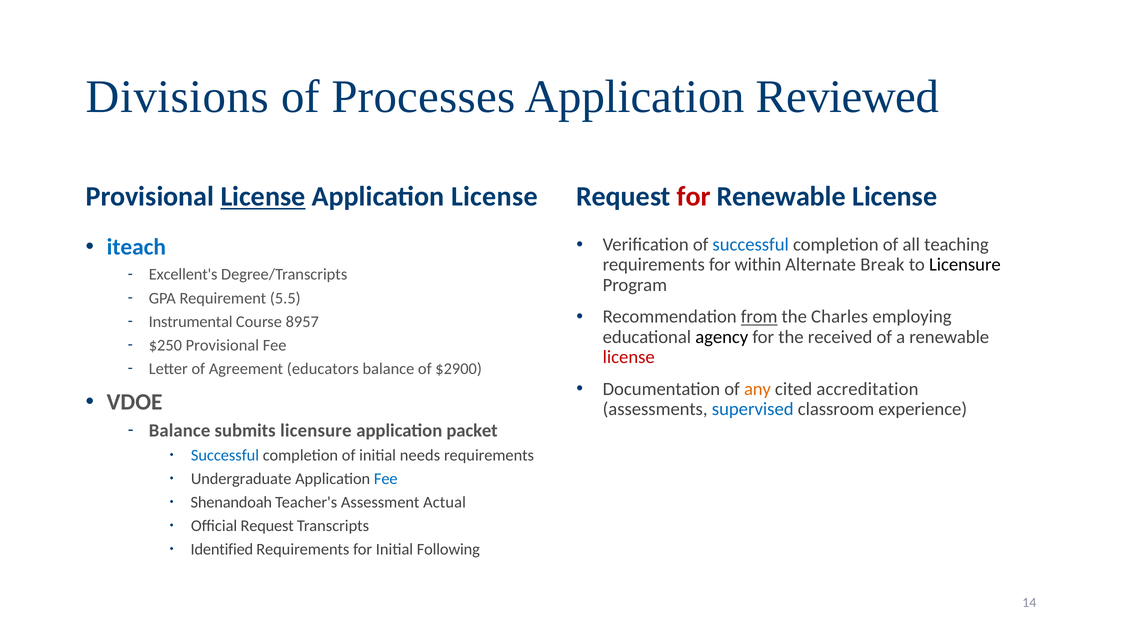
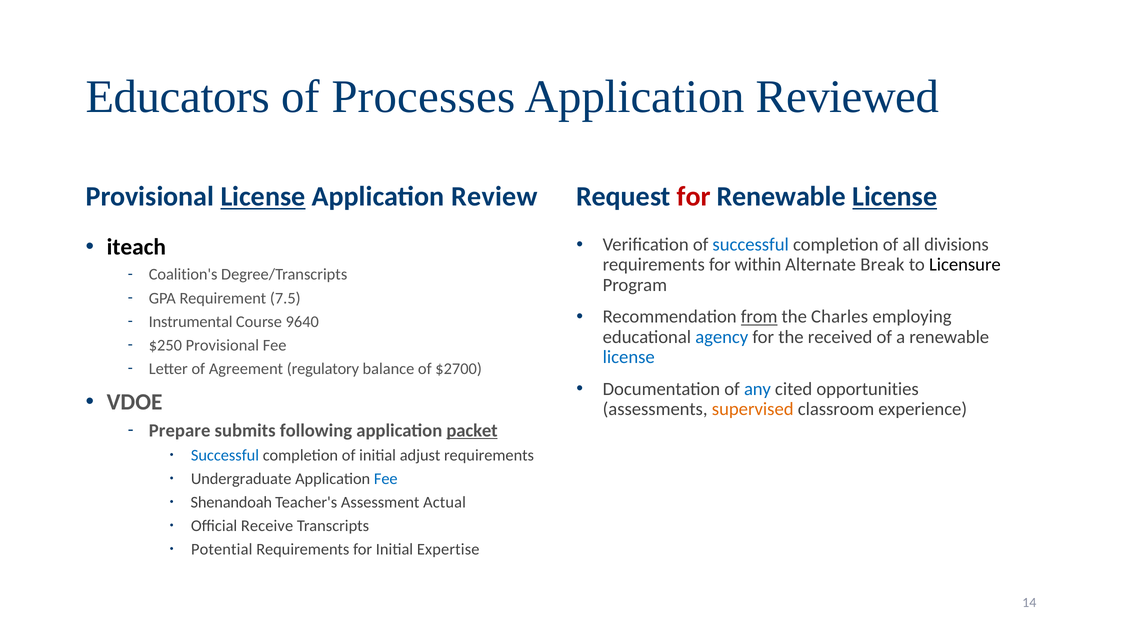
Divisions: Divisions -> Educators (178, 97)
Application License: License -> Review (494, 197)
License underline: none -> present (895, 197)
teaching: teaching -> divisions (956, 245)
iteach colour: blue -> black (136, 247)
Excellent's: Excellent's -> Coalition's (183, 275)
5.5: 5.5 -> 7.5 (285, 298)
8957: 8957 -> 9640 (302, 322)
agency colour: black -> blue (722, 337)
license colour: red -> blue (629, 357)
educators: educators -> regulatory (323, 369)
$2900: $2900 -> $2700 (459, 369)
any colour: orange -> blue (757, 389)
accreditation: accreditation -> opportunities (868, 389)
supervised colour: blue -> orange (753, 409)
Balance: Balance -> Prepare (180, 431)
submits licensure: licensure -> following (316, 431)
packet underline: none -> present (472, 431)
needs: needs -> adjust (420, 455)
Official Request: Request -> Receive (267, 526)
Identified: Identified -> Potential (222, 550)
Following: Following -> Expertise (448, 550)
